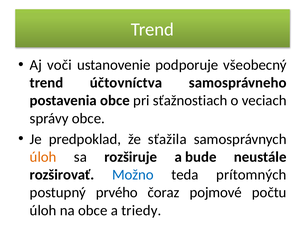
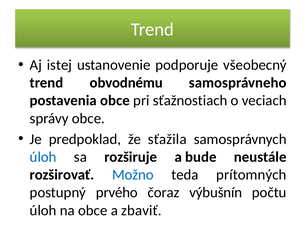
voči: voči -> istej (59, 65)
účtovníctva: účtovníctva -> obvodnému (126, 83)
úloh colour: orange -> blue (43, 157)
pojmové: pojmové -> výbušnín (216, 192)
triedy: triedy -> zbaviť (141, 210)
